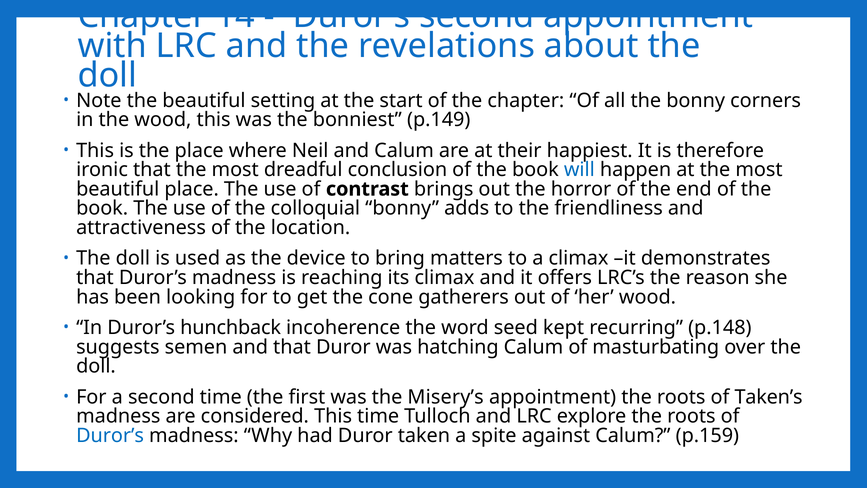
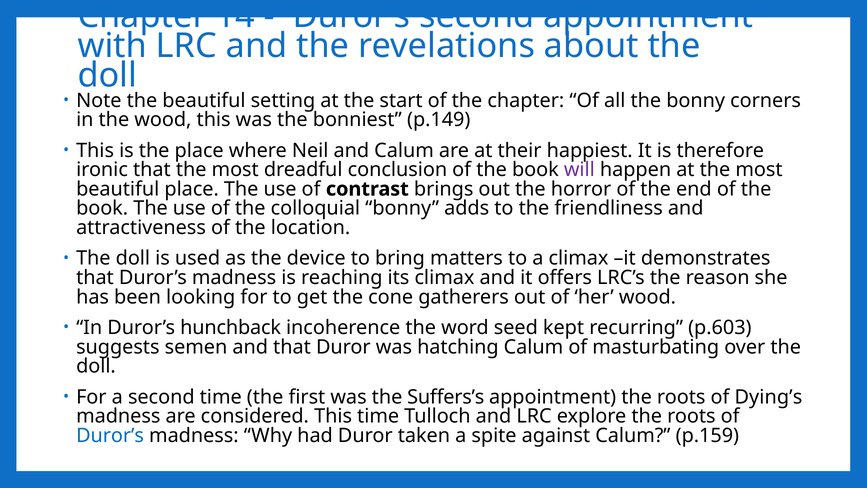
will colour: blue -> purple (579, 170)
p.148: p.148 -> p.603 (720, 328)
Misery’s: Misery’s -> Suffers’s (446, 397)
Taken’s: Taken’s -> Dying’s (768, 397)
